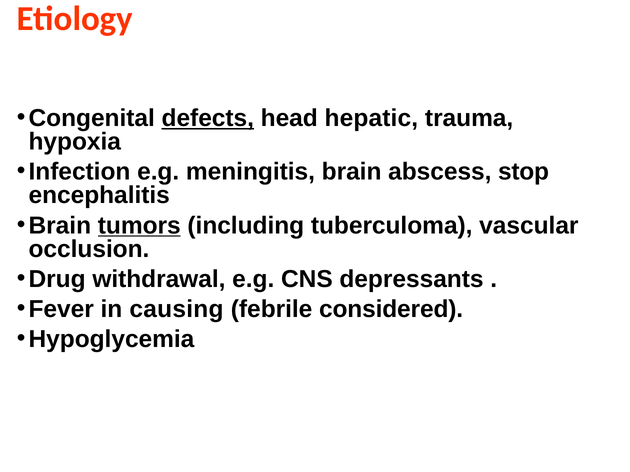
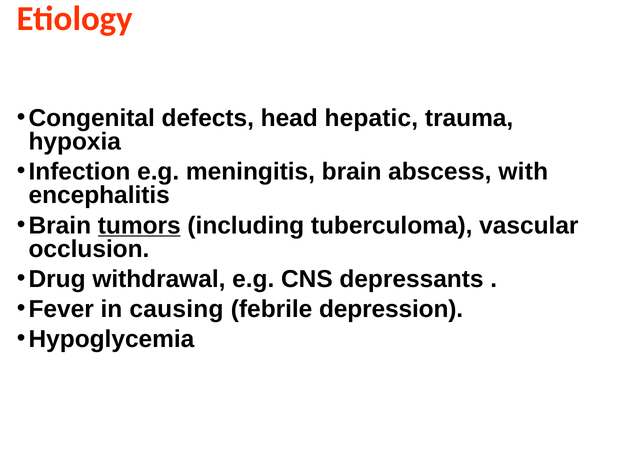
defects underline: present -> none (208, 118)
stop: stop -> with (523, 172)
considered: considered -> depression (391, 309)
